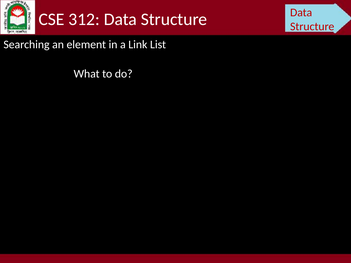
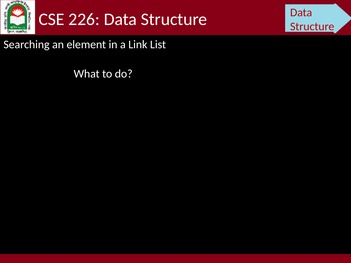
312: 312 -> 226 (84, 19)
